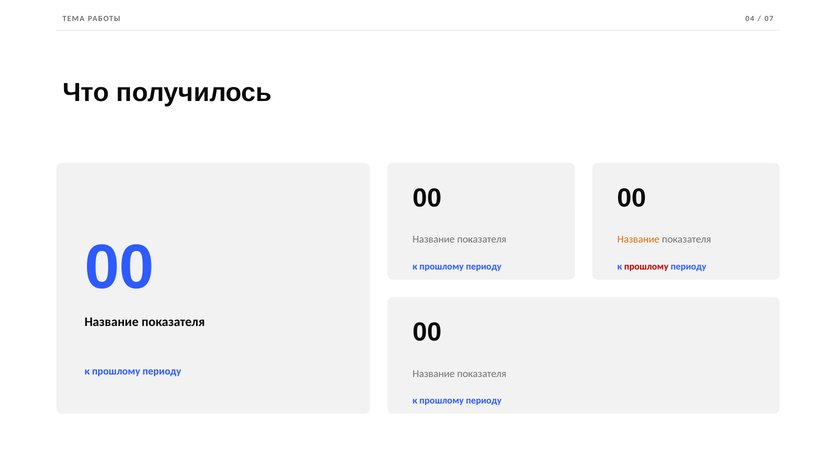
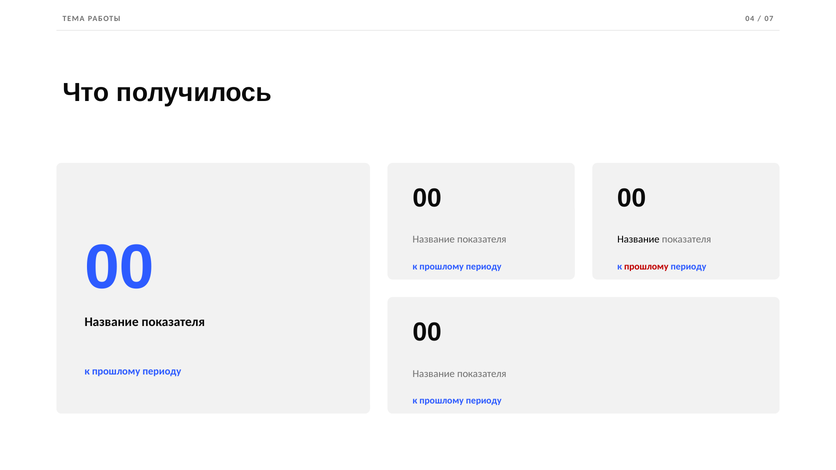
Название colour: orange -> black (638, 240)
